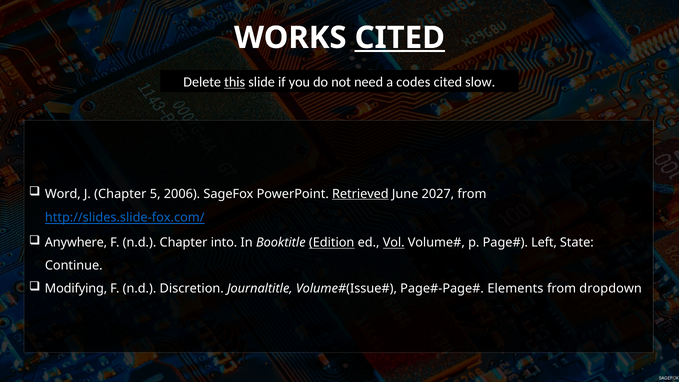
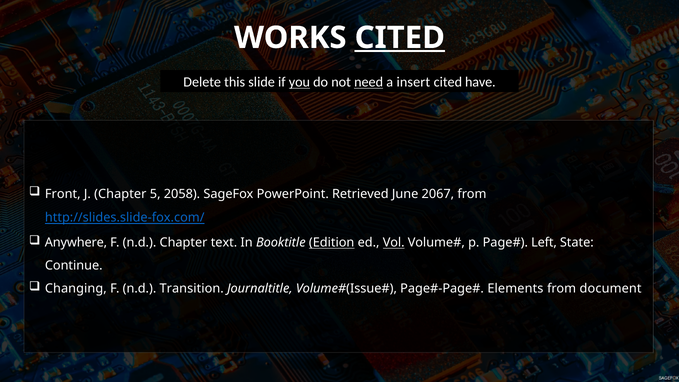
this underline: present -> none (235, 82)
you underline: none -> present (299, 82)
need underline: none -> present (369, 82)
codes: codes -> insert (413, 82)
slow: slow -> have (480, 82)
Word: Word -> Front (63, 194)
2006: 2006 -> 2058 (182, 194)
Retrieved underline: present -> none (360, 194)
2027: 2027 -> 2067 (438, 194)
into: into -> text (224, 243)
Modifying: Modifying -> Changing (76, 289)
Discretion: Discretion -> Transition (192, 289)
dropdown: dropdown -> document (611, 289)
